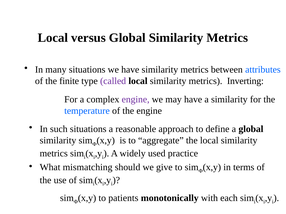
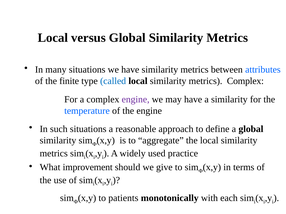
called colour: purple -> blue (113, 81)
metrics Inverting: Inverting -> Complex (245, 81)
mismatching: mismatching -> improvement (88, 167)
